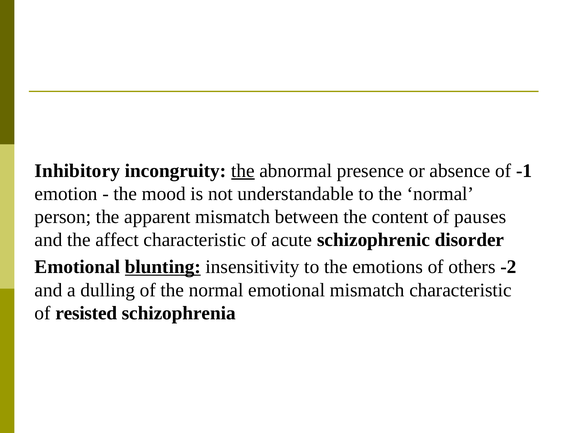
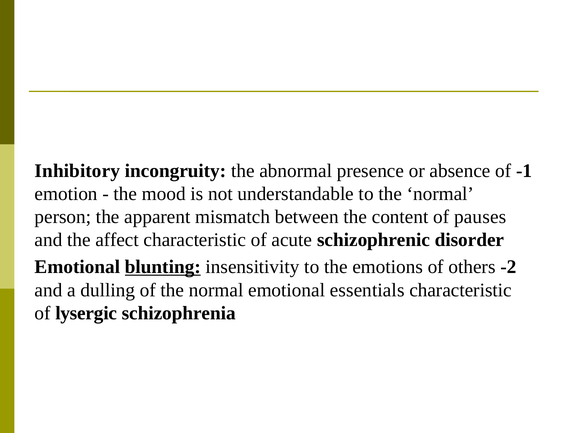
the underline: present -> none (243, 171)
emotional mismatch: mismatch -> essentials (367, 290)
resisted: resisted -> lysergic (86, 313)
